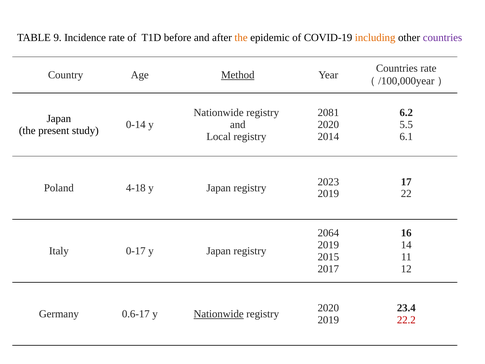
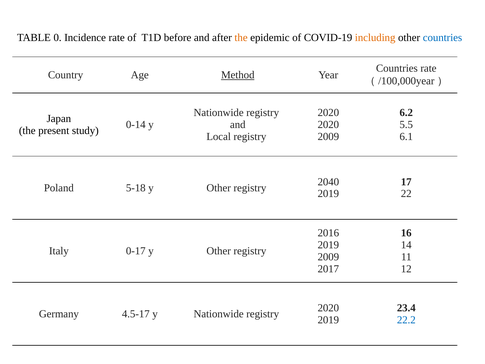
9: 9 -> 0 (58, 38)
countries colour: purple -> blue (443, 38)
2081: 2081 -> 2020 (328, 113)
2014: 2014 -> 2009 (328, 137)
2023: 2023 -> 2040 (328, 182)
4-18: 4-18 -> 5-18 (136, 188)
Japan: Japan -> Other (219, 188)
2064: 2064 -> 2016 (328, 233)
0-17 y Japan: Japan -> Other (219, 251)
2015: 2015 -> 2009 (328, 257)
0.6-17: 0.6-17 -> 4.5-17 (136, 314)
Nationwide underline: present -> none (219, 314)
22.2 colour: red -> blue (406, 320)
